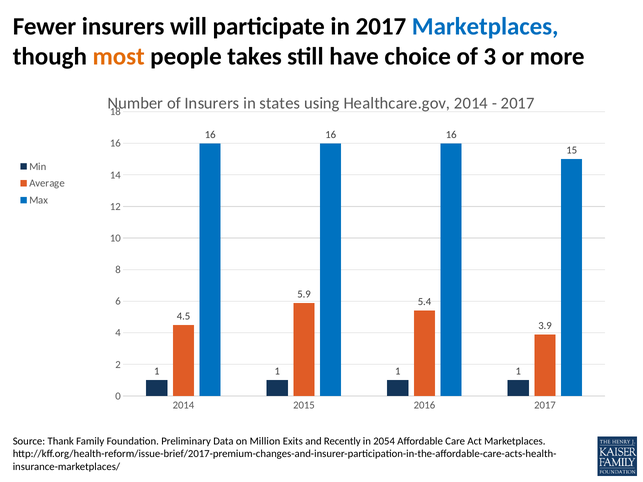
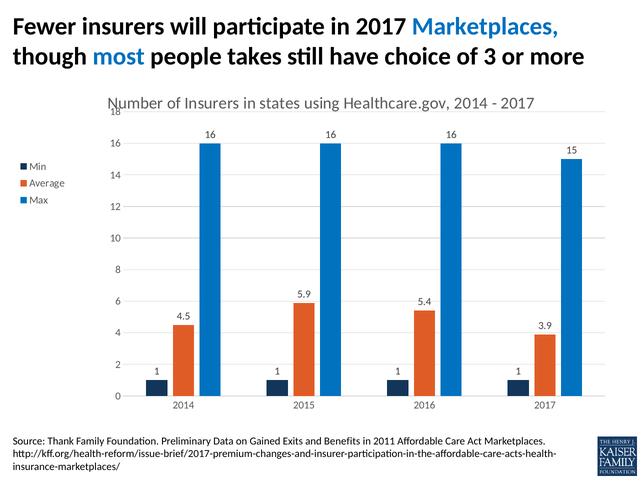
most colour: orange -> blue (119, 56)
Million: Million -> Gained (265, 441)
Recently: Recently -> Benefits (342, 441)
2054: 2054 -> 2011 (384, 441)
